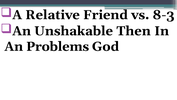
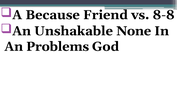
Relative: Relative -> Because (53, 15)
8-3: 8-3 -> 8-8 (164, 15)
Then: Then -> None (134, 31)
